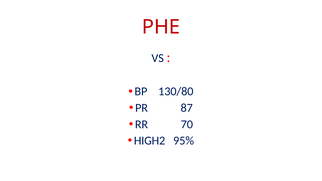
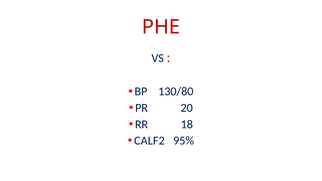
87: 87 -> 20 (187, 108)
70: 70 -> 18 (187, 124)
HIGH2: HIGH2 -> CALF2 (149, 141)
